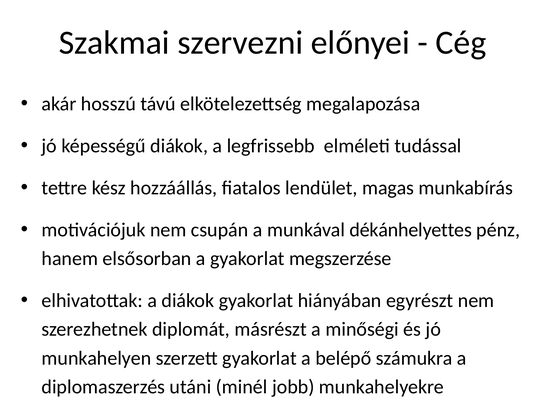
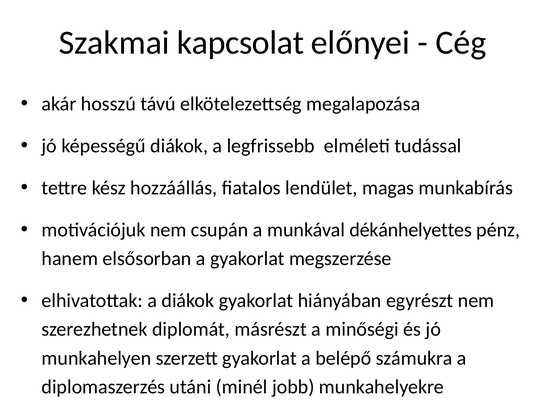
szervezni: szervezni -> kapcsolat (240, 43)
